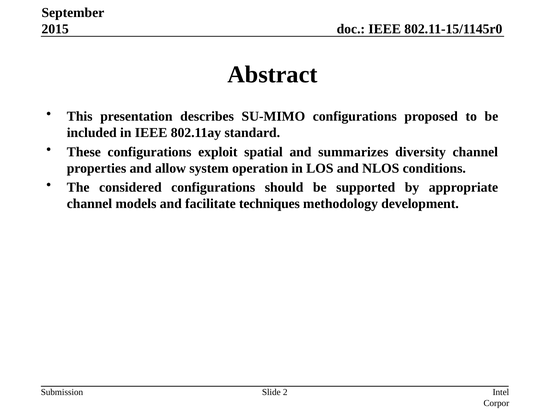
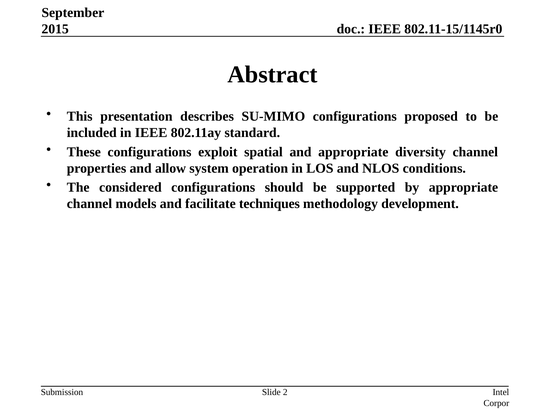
and summarizes: summarizes -> appropriate (353, 152)
